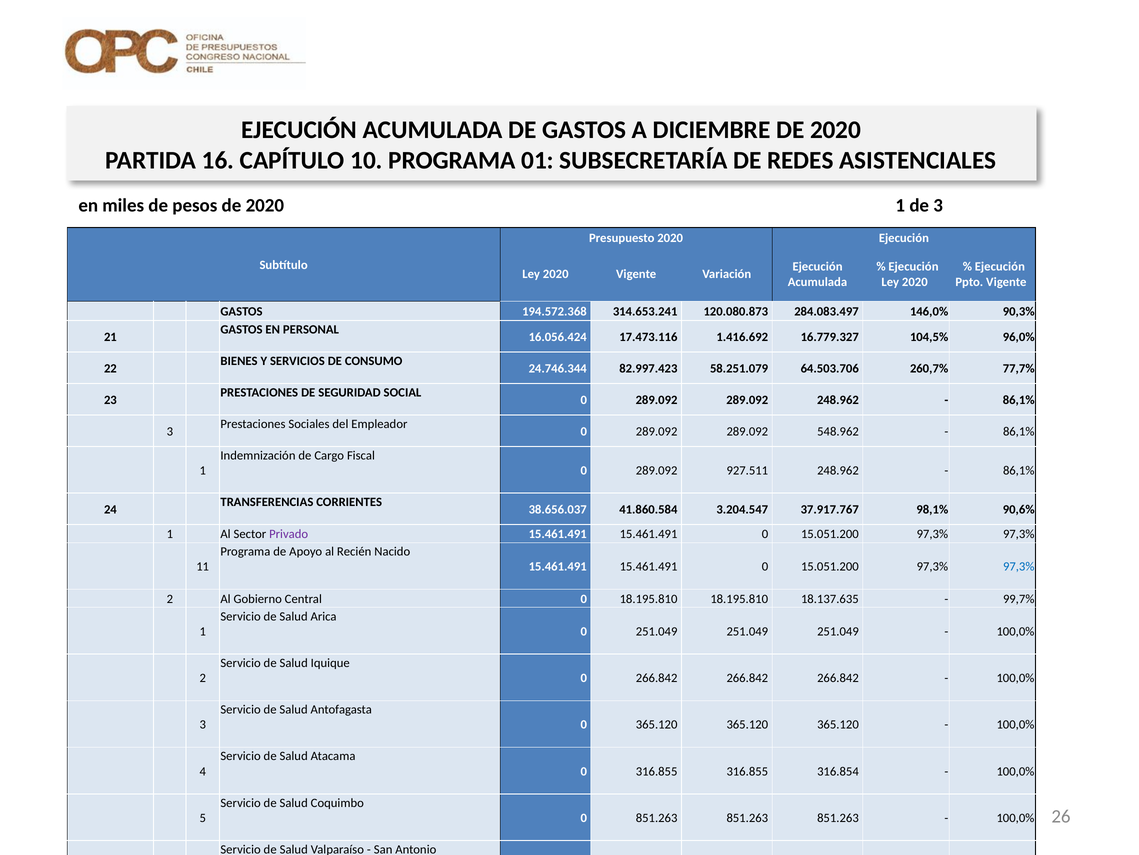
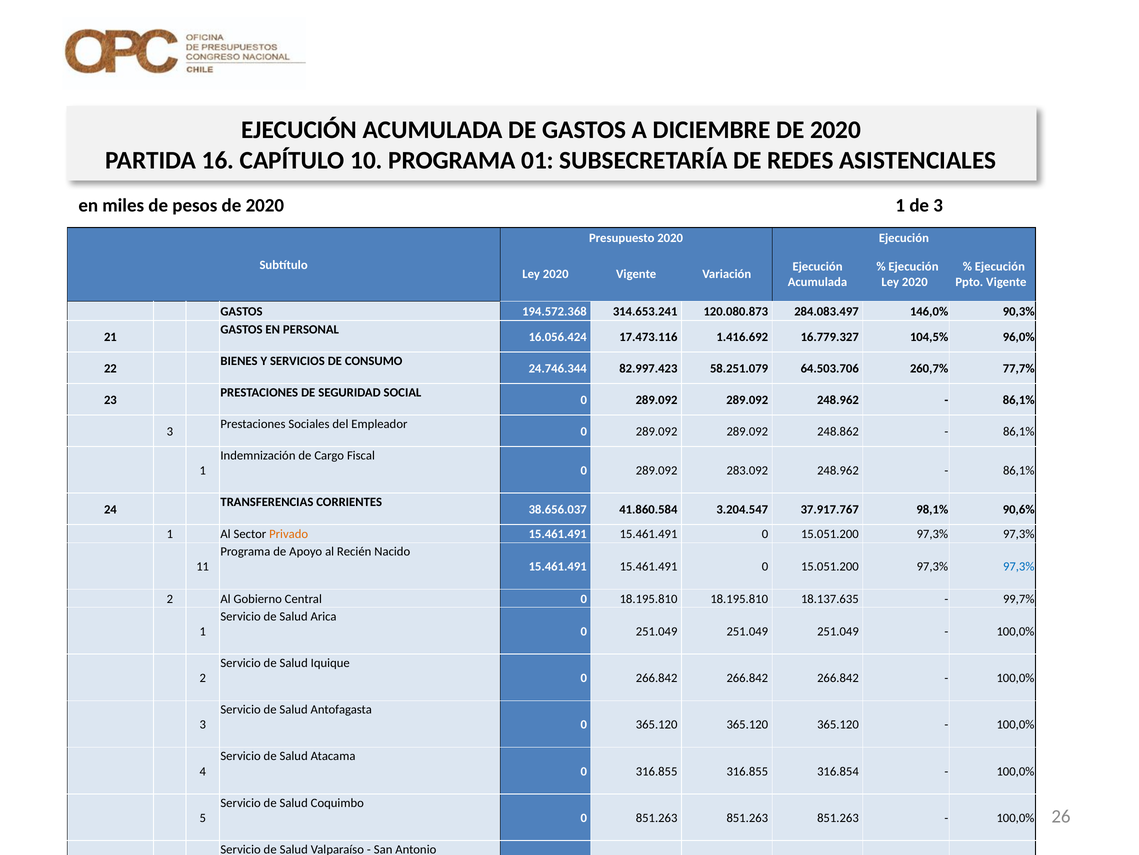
548.962: 548.962 -> 248.862 (838, 431)
927.511: 927.511 -> 283.092 (747, 470)
Privado colour: purple -> orange (289, 534)
